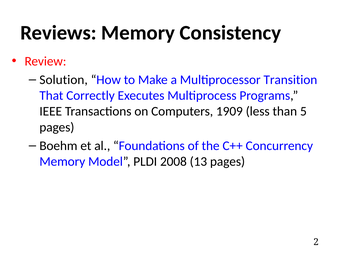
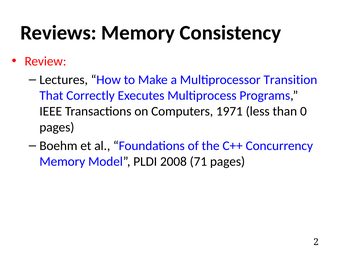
Solution: Solution -> Lectures (64, 80)
1909: 1909 -> 1971 (229, 112)
5: 5 -> 0 (303, 112)
13: 13 -> 71 (198, 162)
